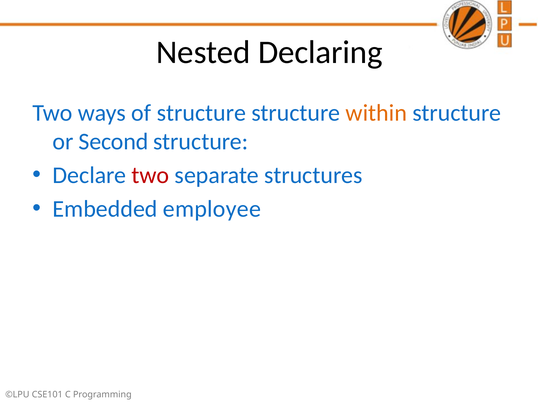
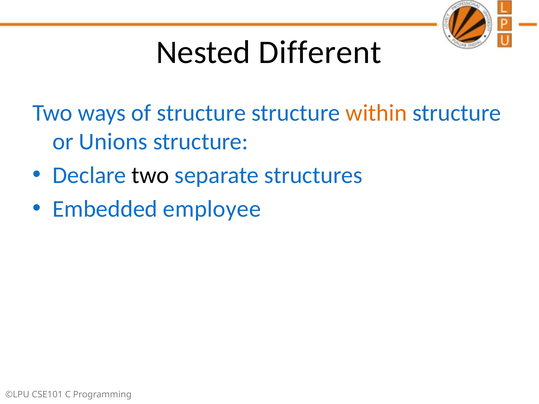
Declaring: Declaring -> Different (320, 52)
Second: Second -> Unions (113, 142)
two colour: red -> black (150, 175)
